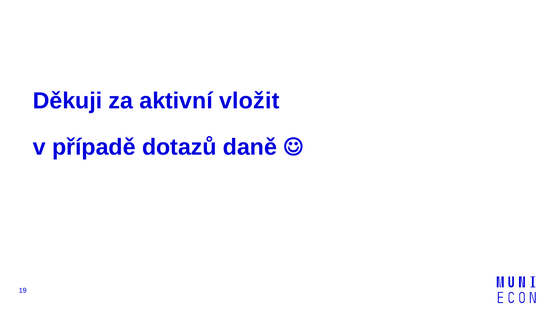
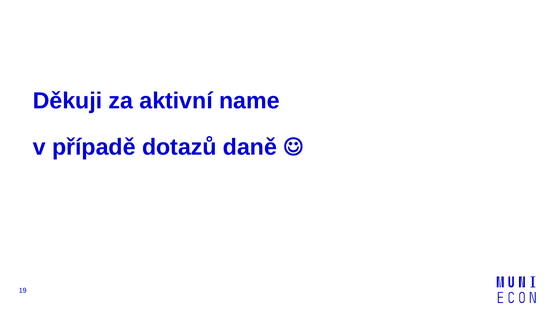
vložit: vložit -> name (249, 101)
